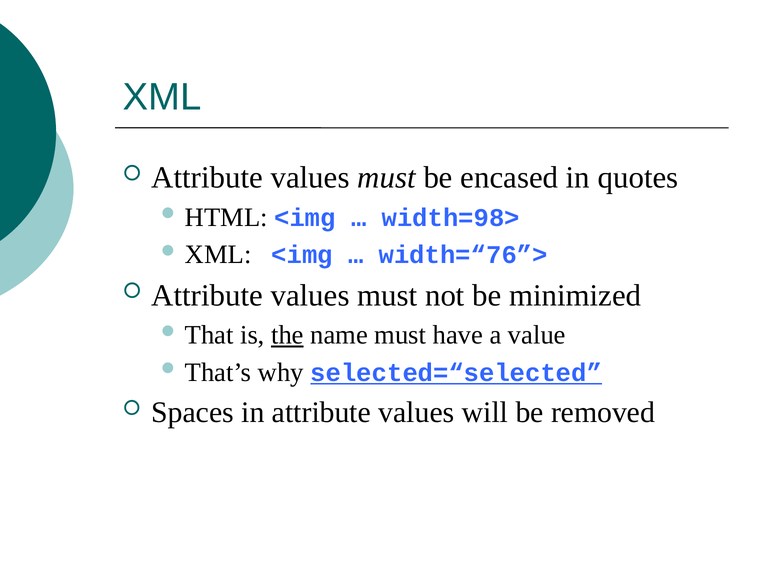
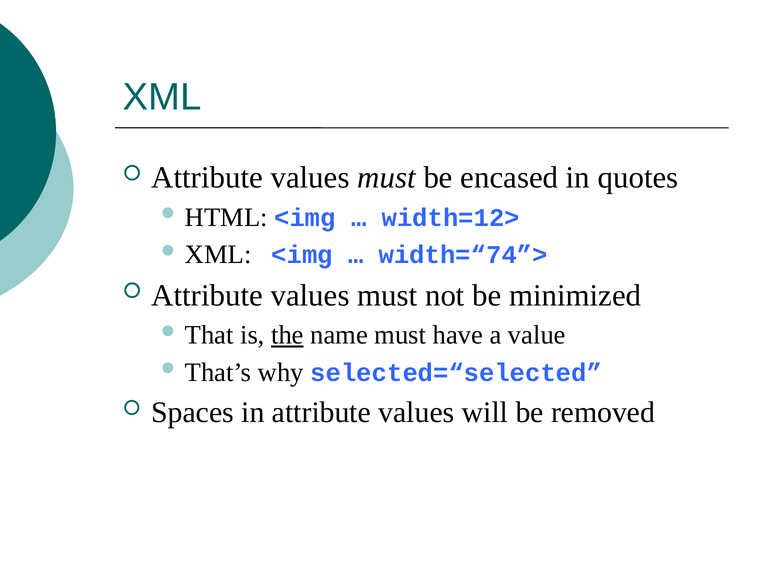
width=98>: width=98> -> width=12> (451, 218)
width=“76”>: width=“76”> -> width=“74”> (463, 255)
selected=“selected underline: present -> none (456, 373)
